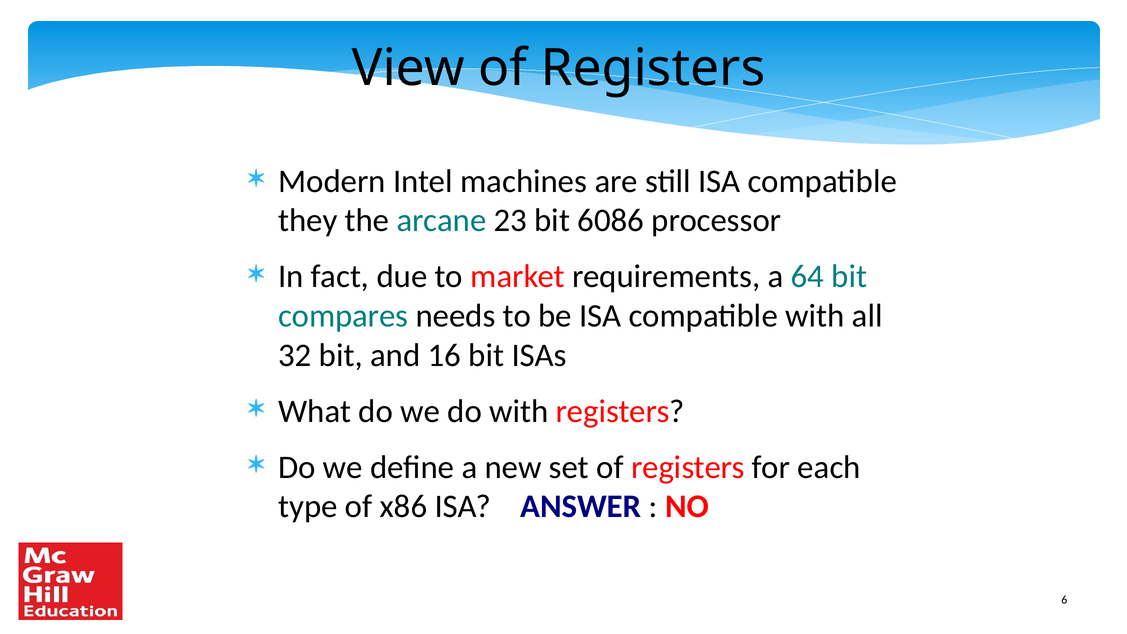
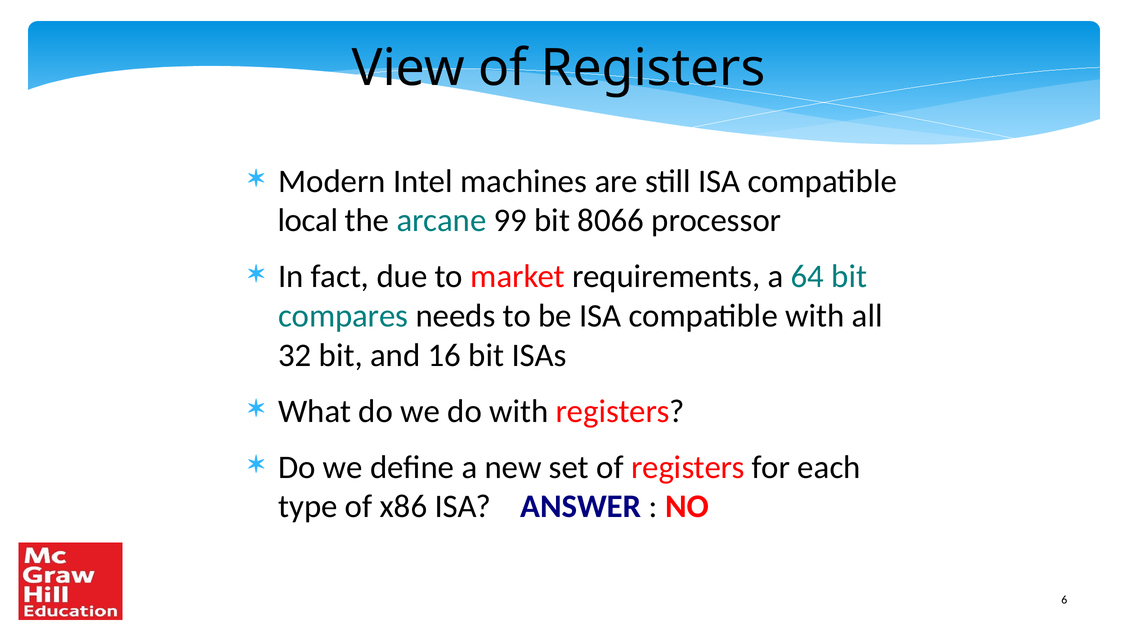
they: they -> local (308, 221)
23: 23 -> 99 (510, 221)
6086: 6086 -> 8066 (611, 221)
